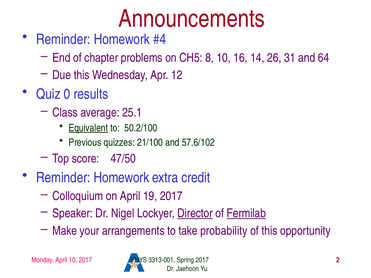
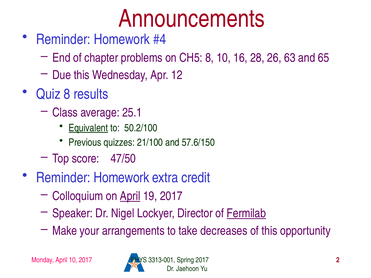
14: 14 -> 28 (257, 58)
31: 31 -> 63 (290, 58)
64: 64 -> 65 (324, 58)
Quiz 0: 0 -> 8 (67, 94)
57.6/102: 57.6/102 -> 57.6/150 (198, 143)
April underline: none -> present (130, 196)
Director underline: present -> none (195, 214)
probability: probability -> decreases (224, 231)
